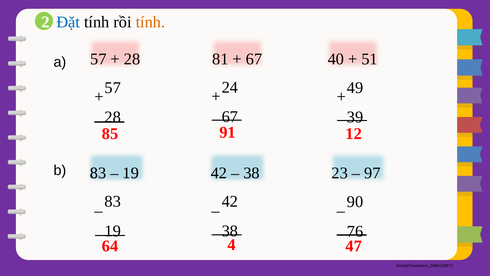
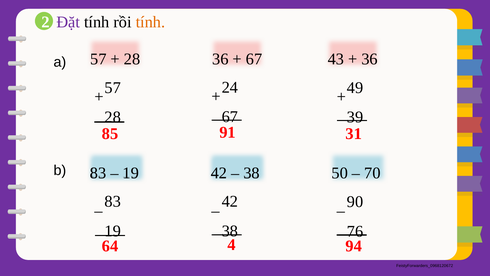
Đặt colour: blue -> purple (68, 22)
28 81: 81 -> 36 (220, 59)
40: 40 -> 43 (336, 59)
51: 51 -> 36 (370, 59)
12: 12 -> 31 (354, 134)
23: 23 -> 50 (340, 173)
97: 97 -> 70 (372, 173)
47: 47 -> 94 (354, 246)
